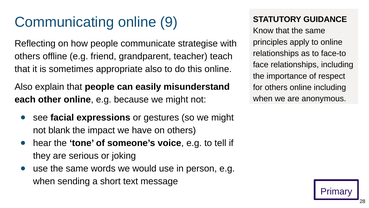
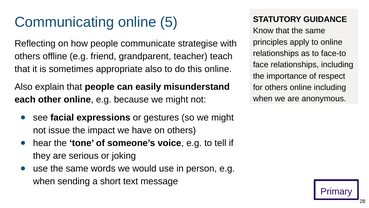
9: 9 -> 5 (169, 22)
blank: blank -> issue (59, 130)
